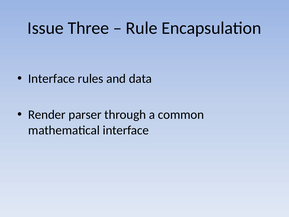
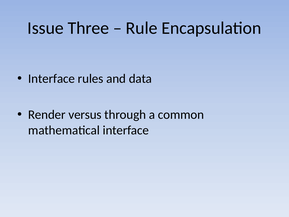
parser: parser -> versus (85, 115)
